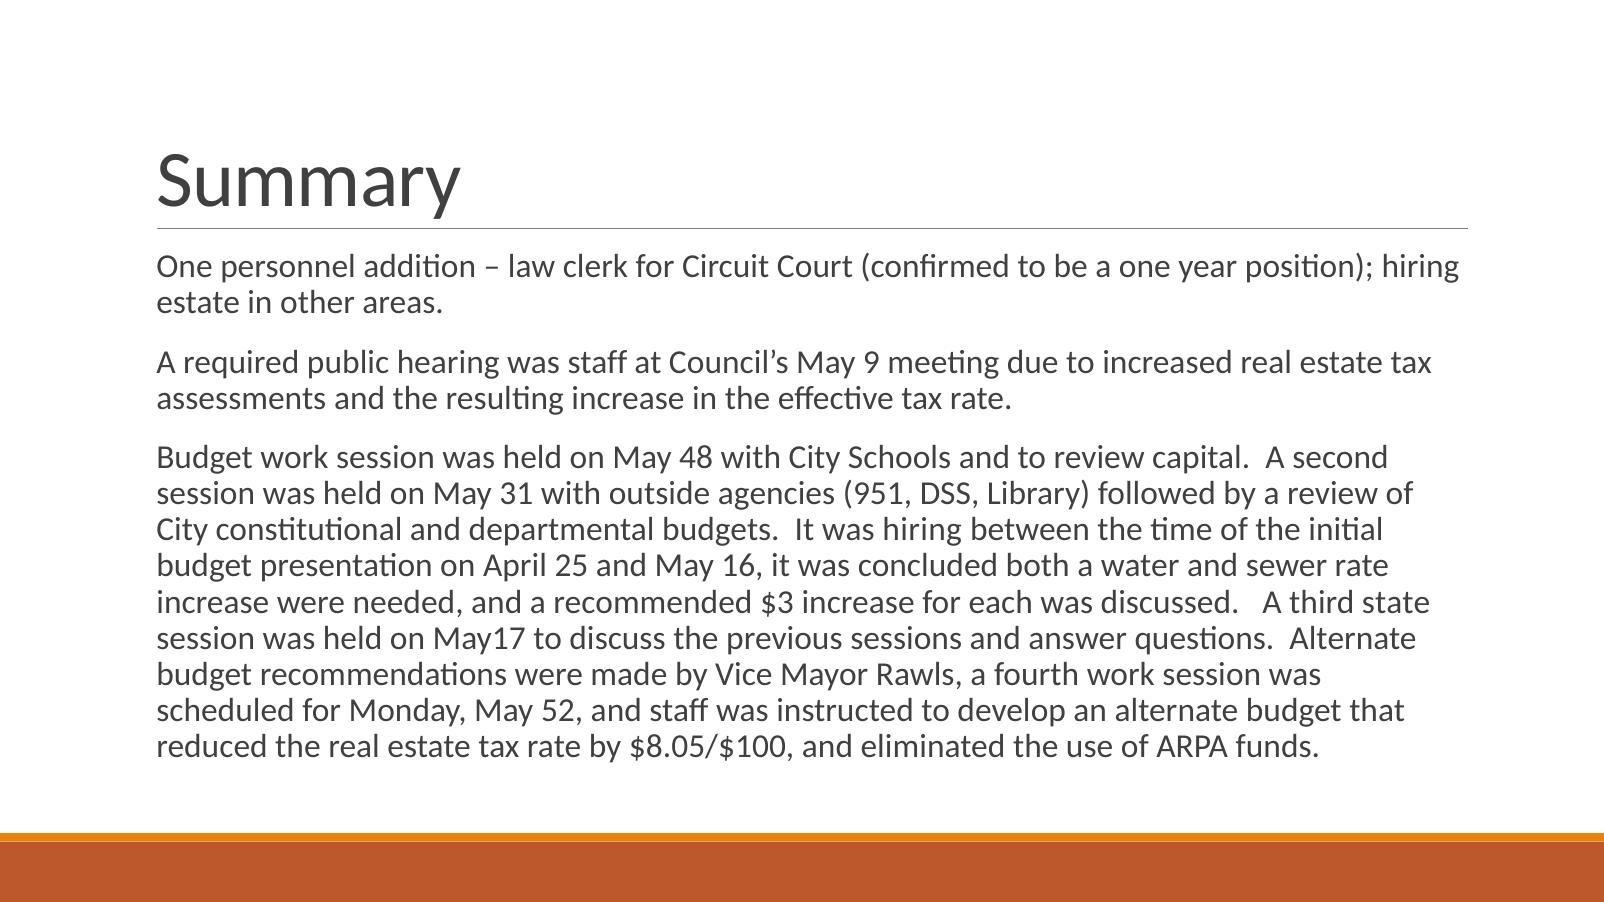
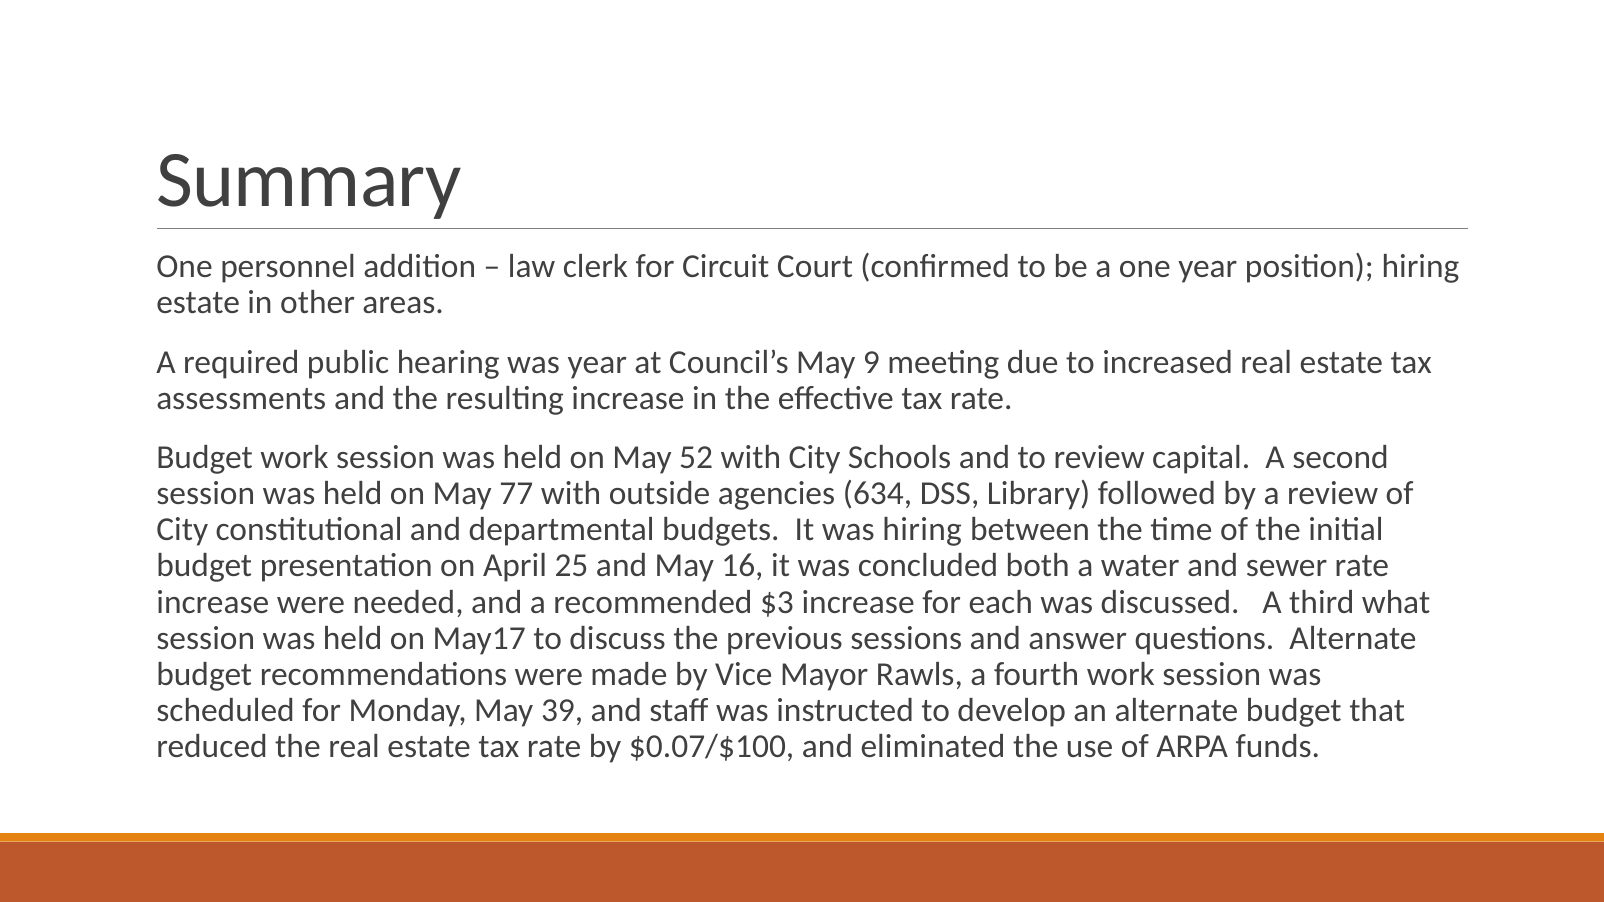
was staff: staff -> year (597, 362)
48: 48 -> 52 (696, 458)
31: 31 -> 77 (516, 494)
951: 951 -> 634 (877, 494)
state: state -> what (1396, 602)
52: 52 -> 39 (562, 710)
$8.05/$100: $8.05/$100 -> $0.07/$100 (712, 747)
